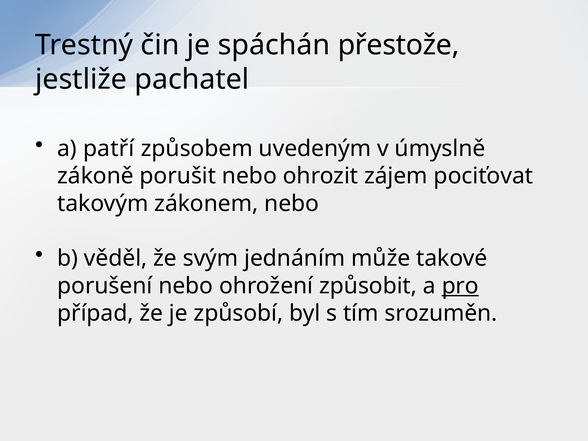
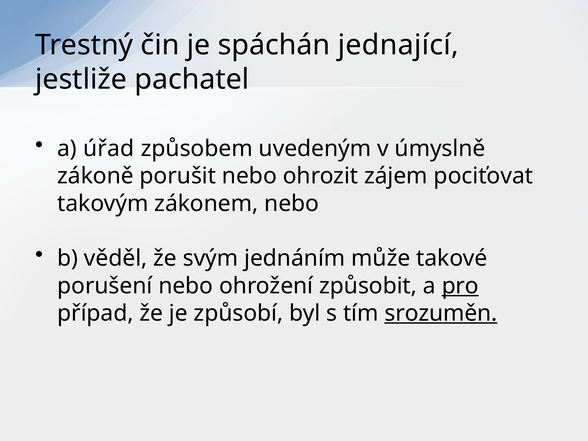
přestože: přestože -> jednající (398, 45)
patří: patří -> úřad (109, 149)
srozuměn underline: none -> present (441, 313)
